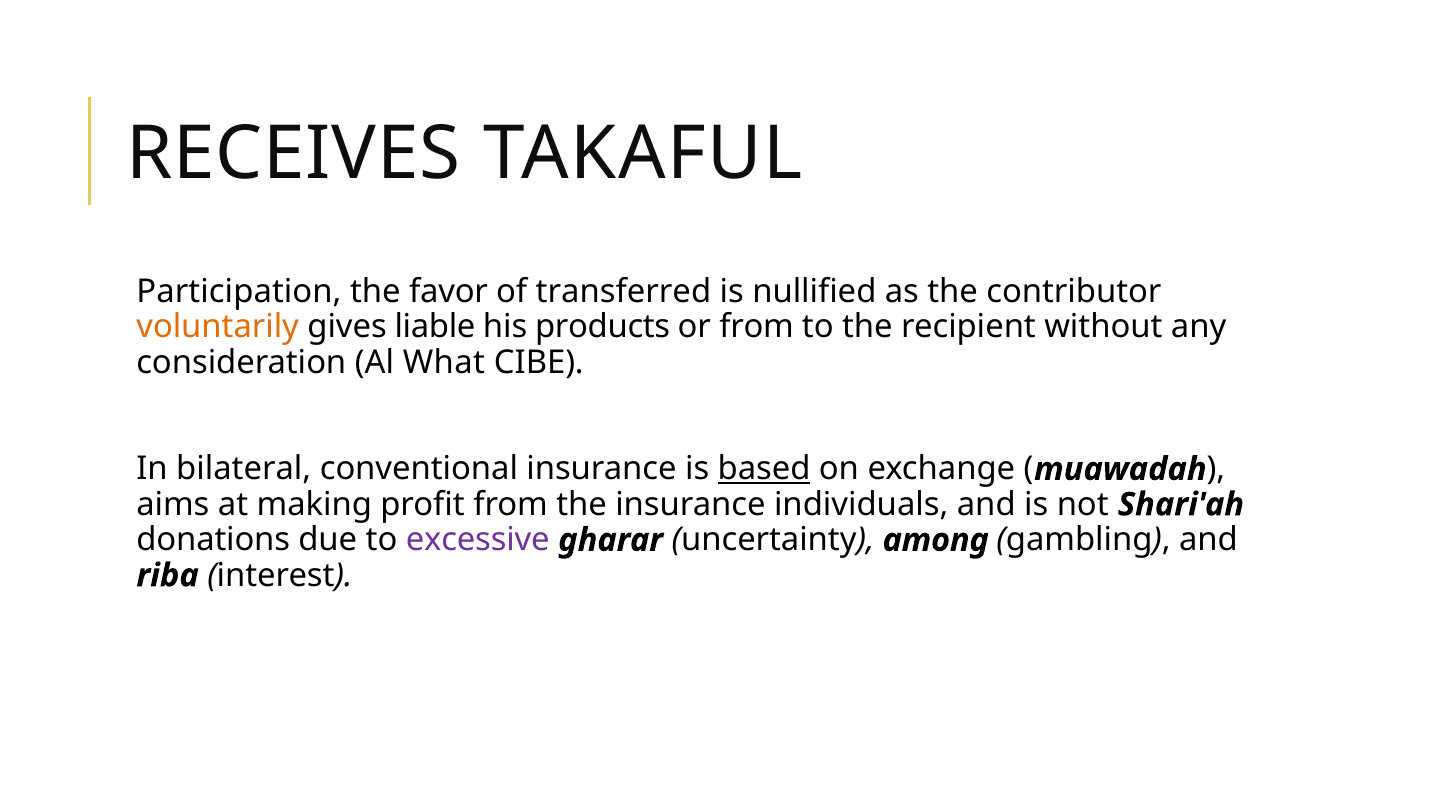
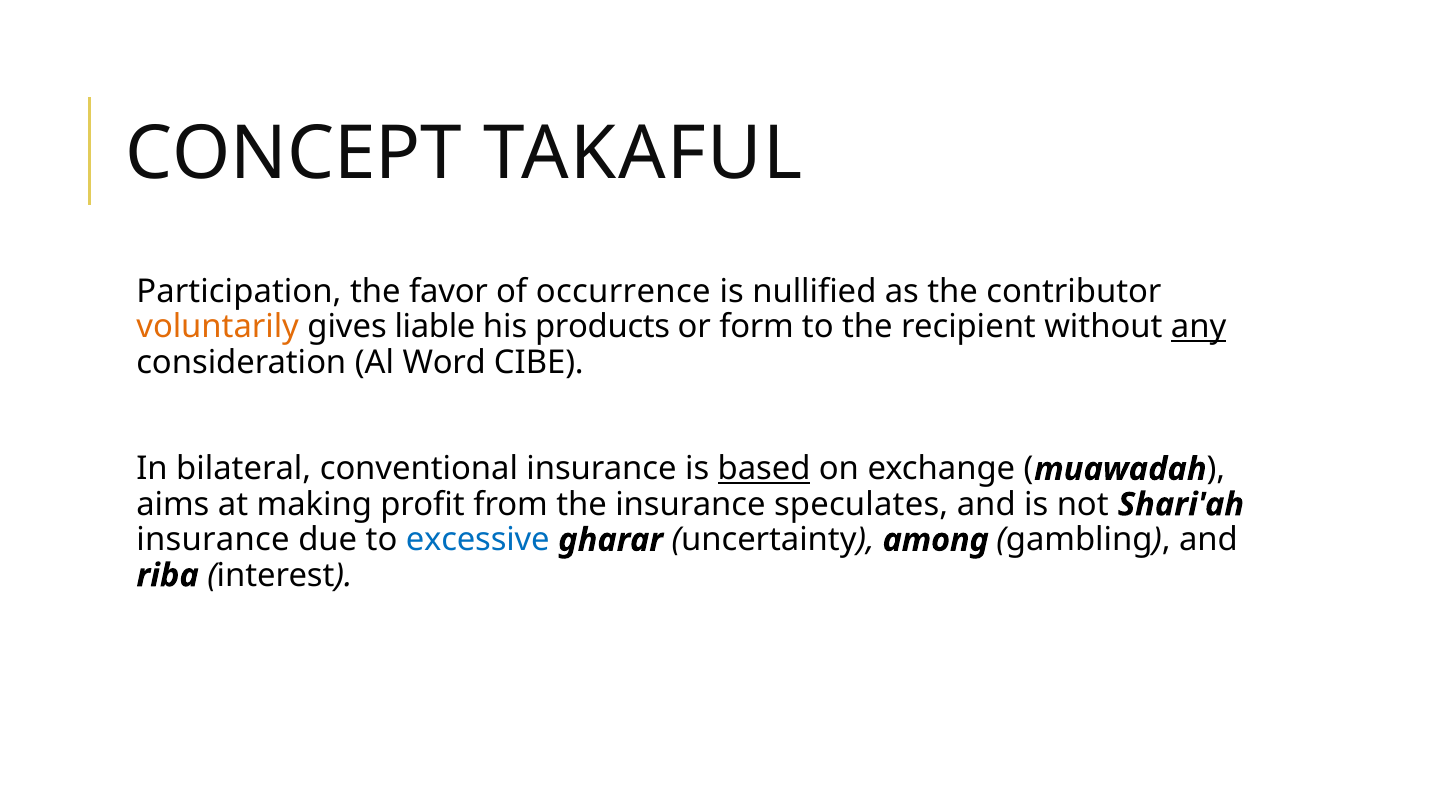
RECEIVES: RECEIVES -> CONCEPT (294, 154)
transferred: transferred -> occurrence (623, 291)
or from: from -> form (757, 327)
any underline: none -> present (1199, 327)
What: What -> Word (444, 362)
individuals: individuals -> speculates (861, 504)
donations: donations -> insurance (213, 540)
excessive colour: purple -> blue (478, 540)
